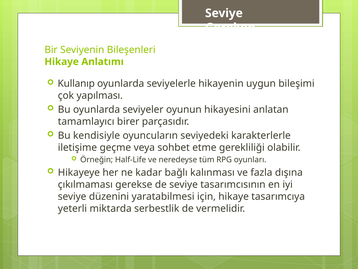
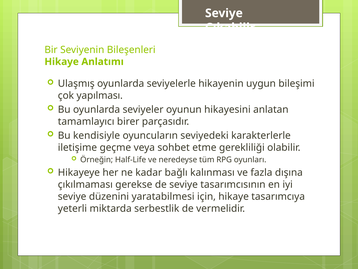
Gereken: Gereken -> Çıkabilir (230, 27)
Kullanıp: Kullanıp -> Ulaşmış (76, 84)
